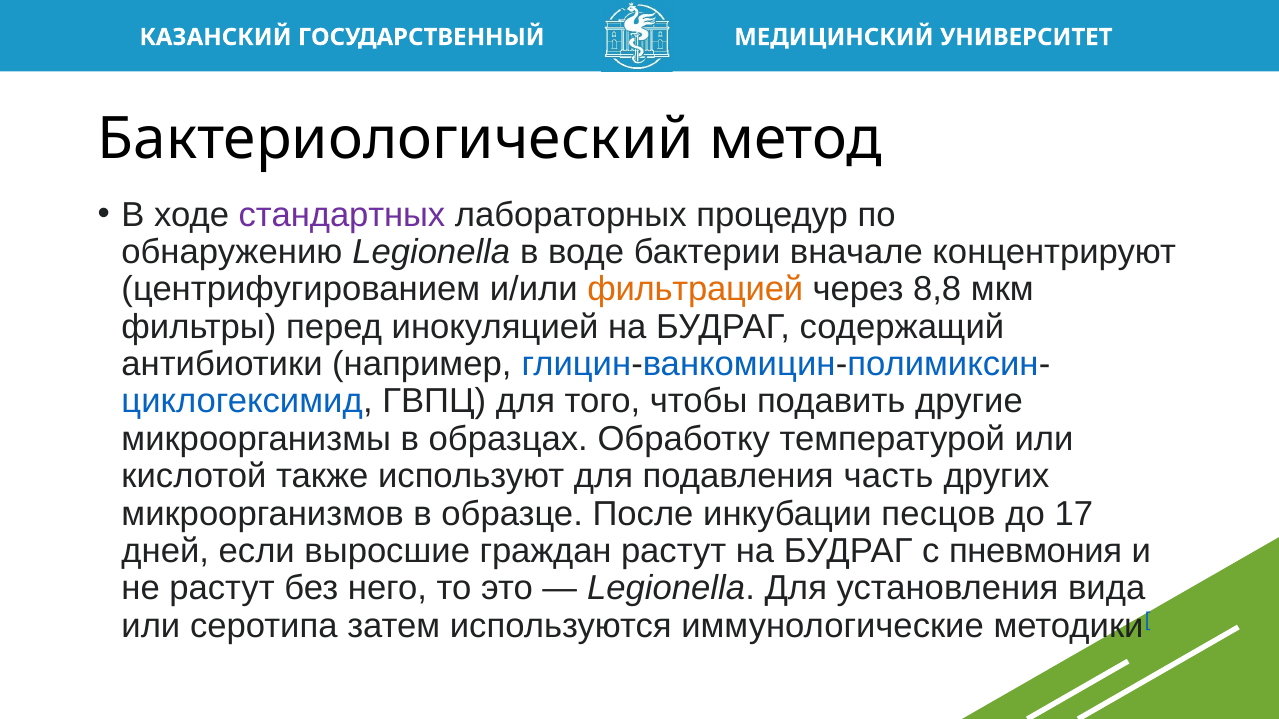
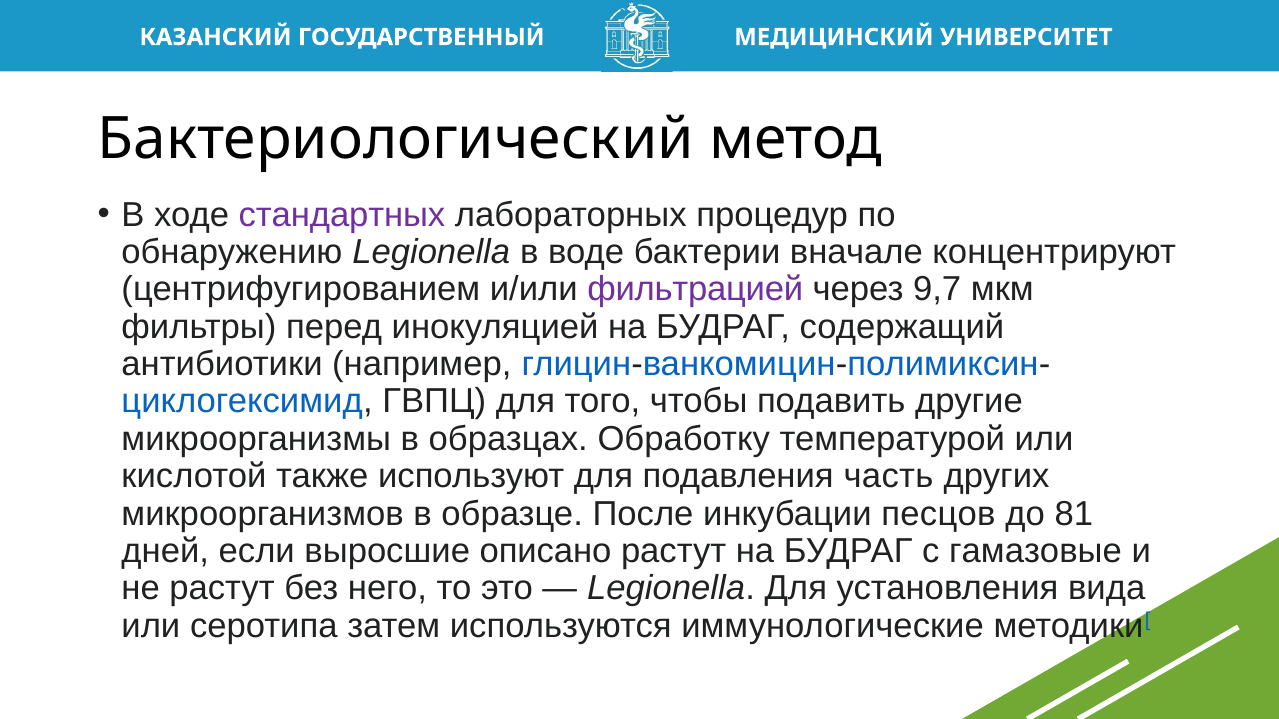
фильтрацией colour: orange -> purple (695, 290)
8,8: 8,8 -> 9,7 (937, 290)
17: 17 -> 81 (1074, 514)
граждан: граждан -> описано (546, 551)
пневмония: пневмония -> гамазовые (1035, 551)
